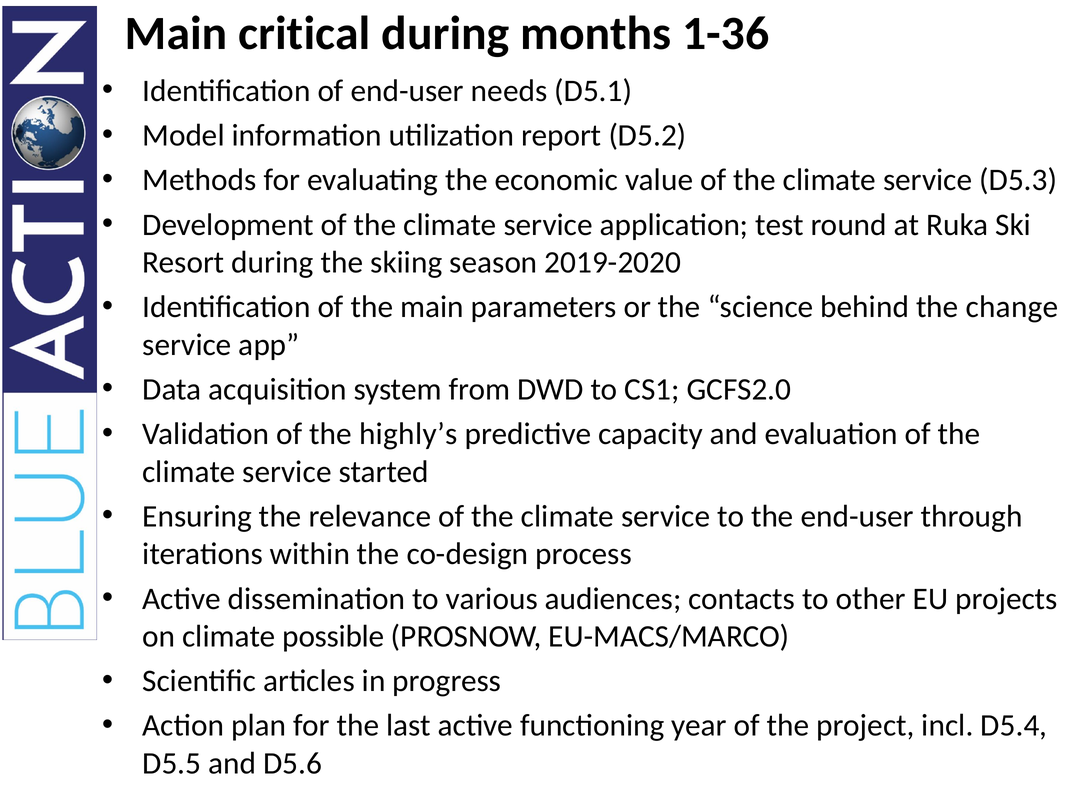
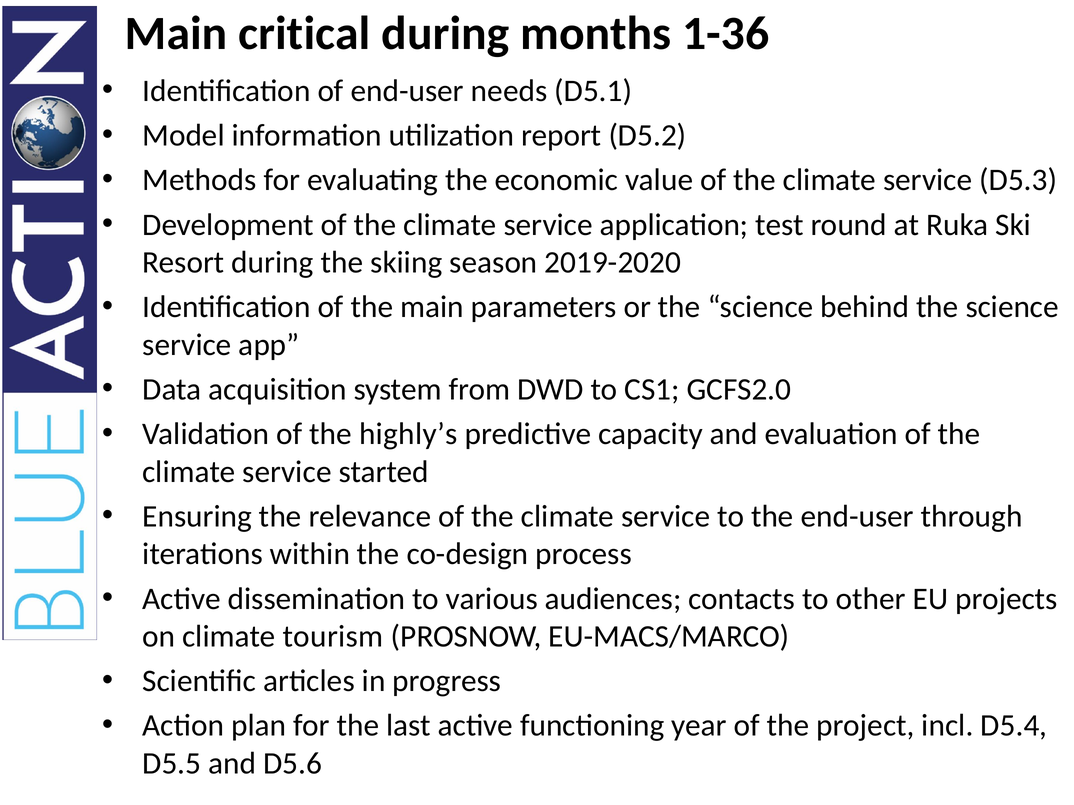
behind the change: change -> science (1012, 307)
possible: possible -> tourism (333, 637)
